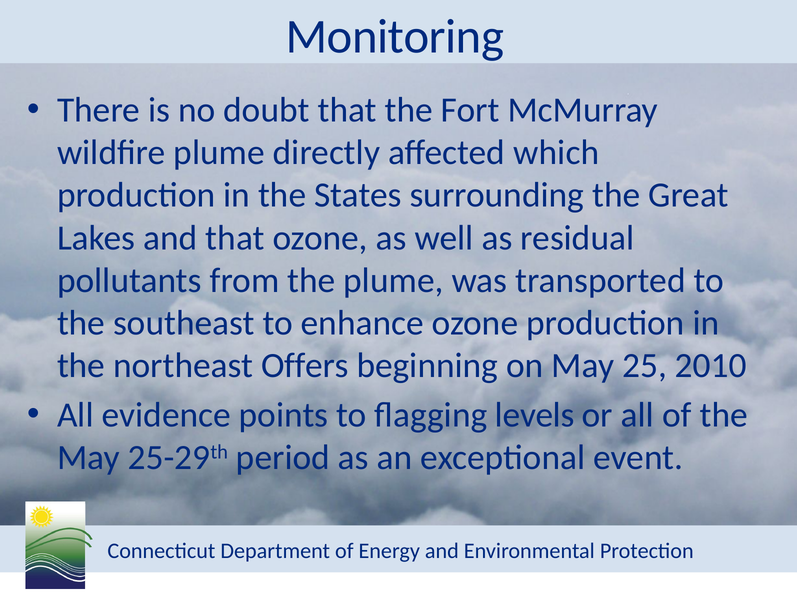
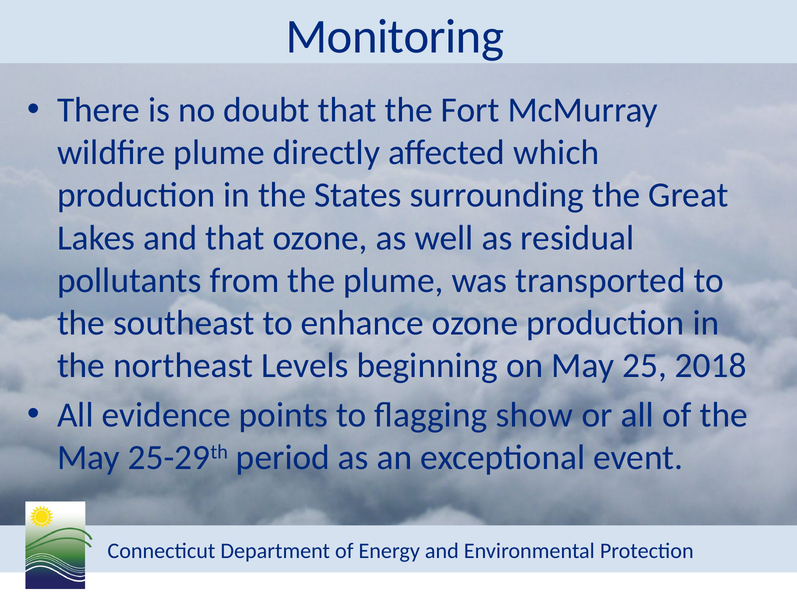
Offers: Offers -> Levels (305, 365)
2010: 2010 -> 2018 (711, 365)
levels: levels -> show (534, 415)
